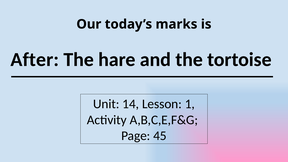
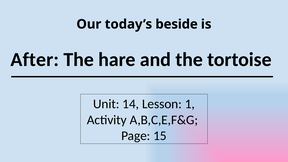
marks: marks -> beside (177, 24)
45: 45 -> 15 (160, 136)
